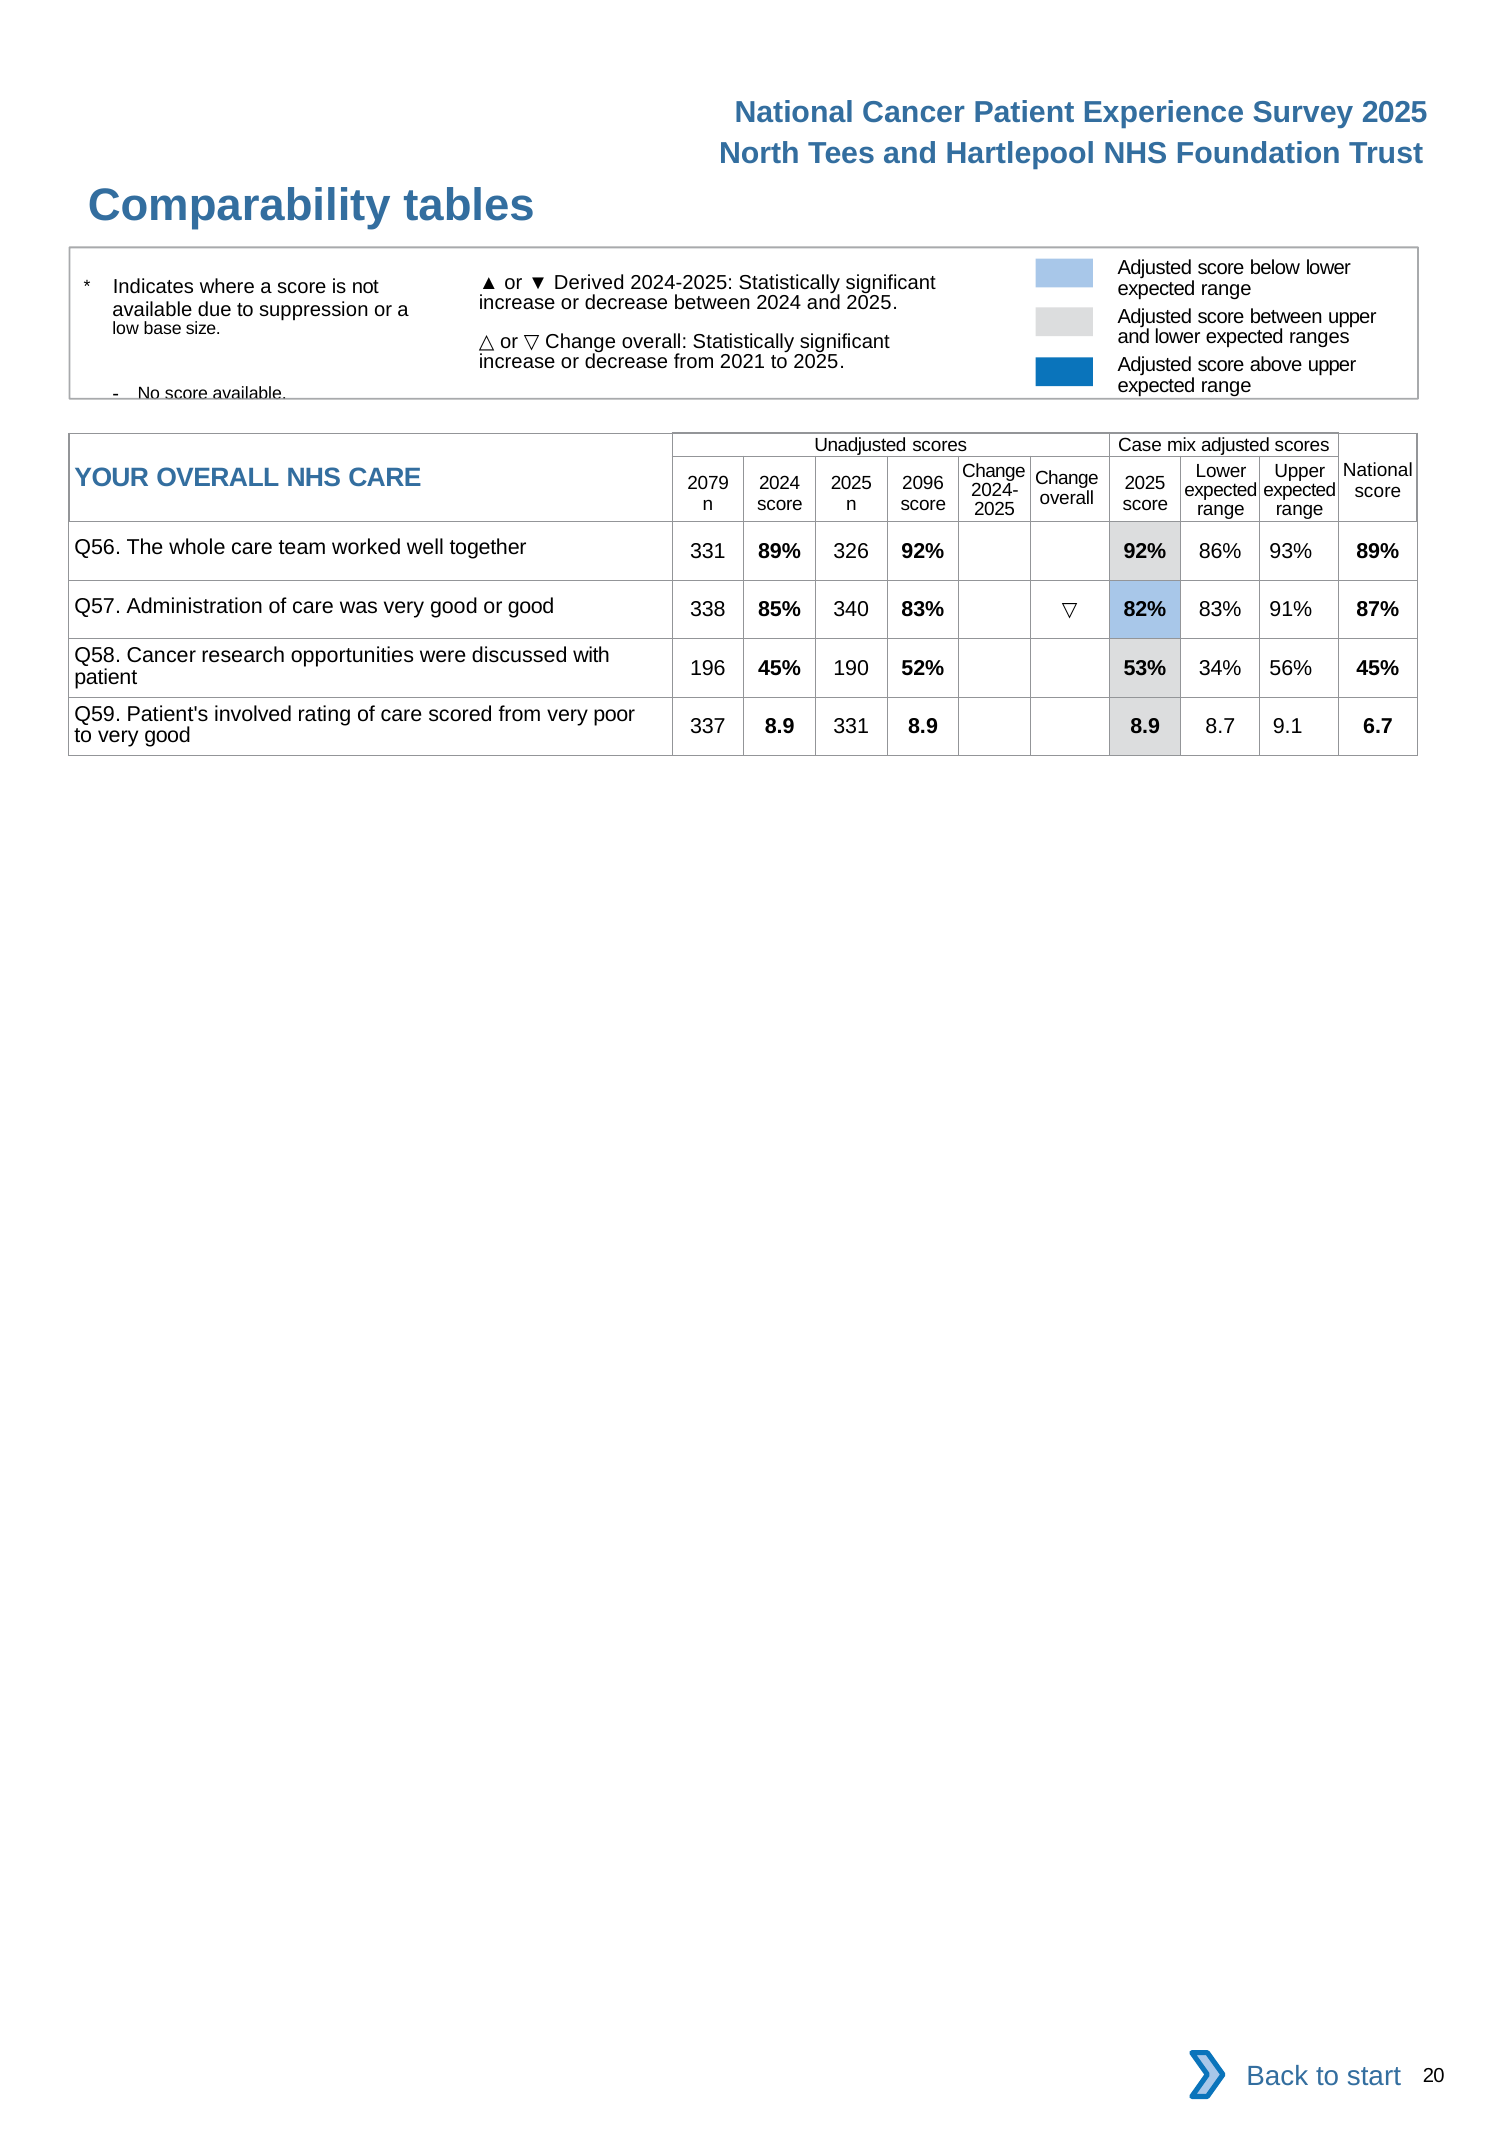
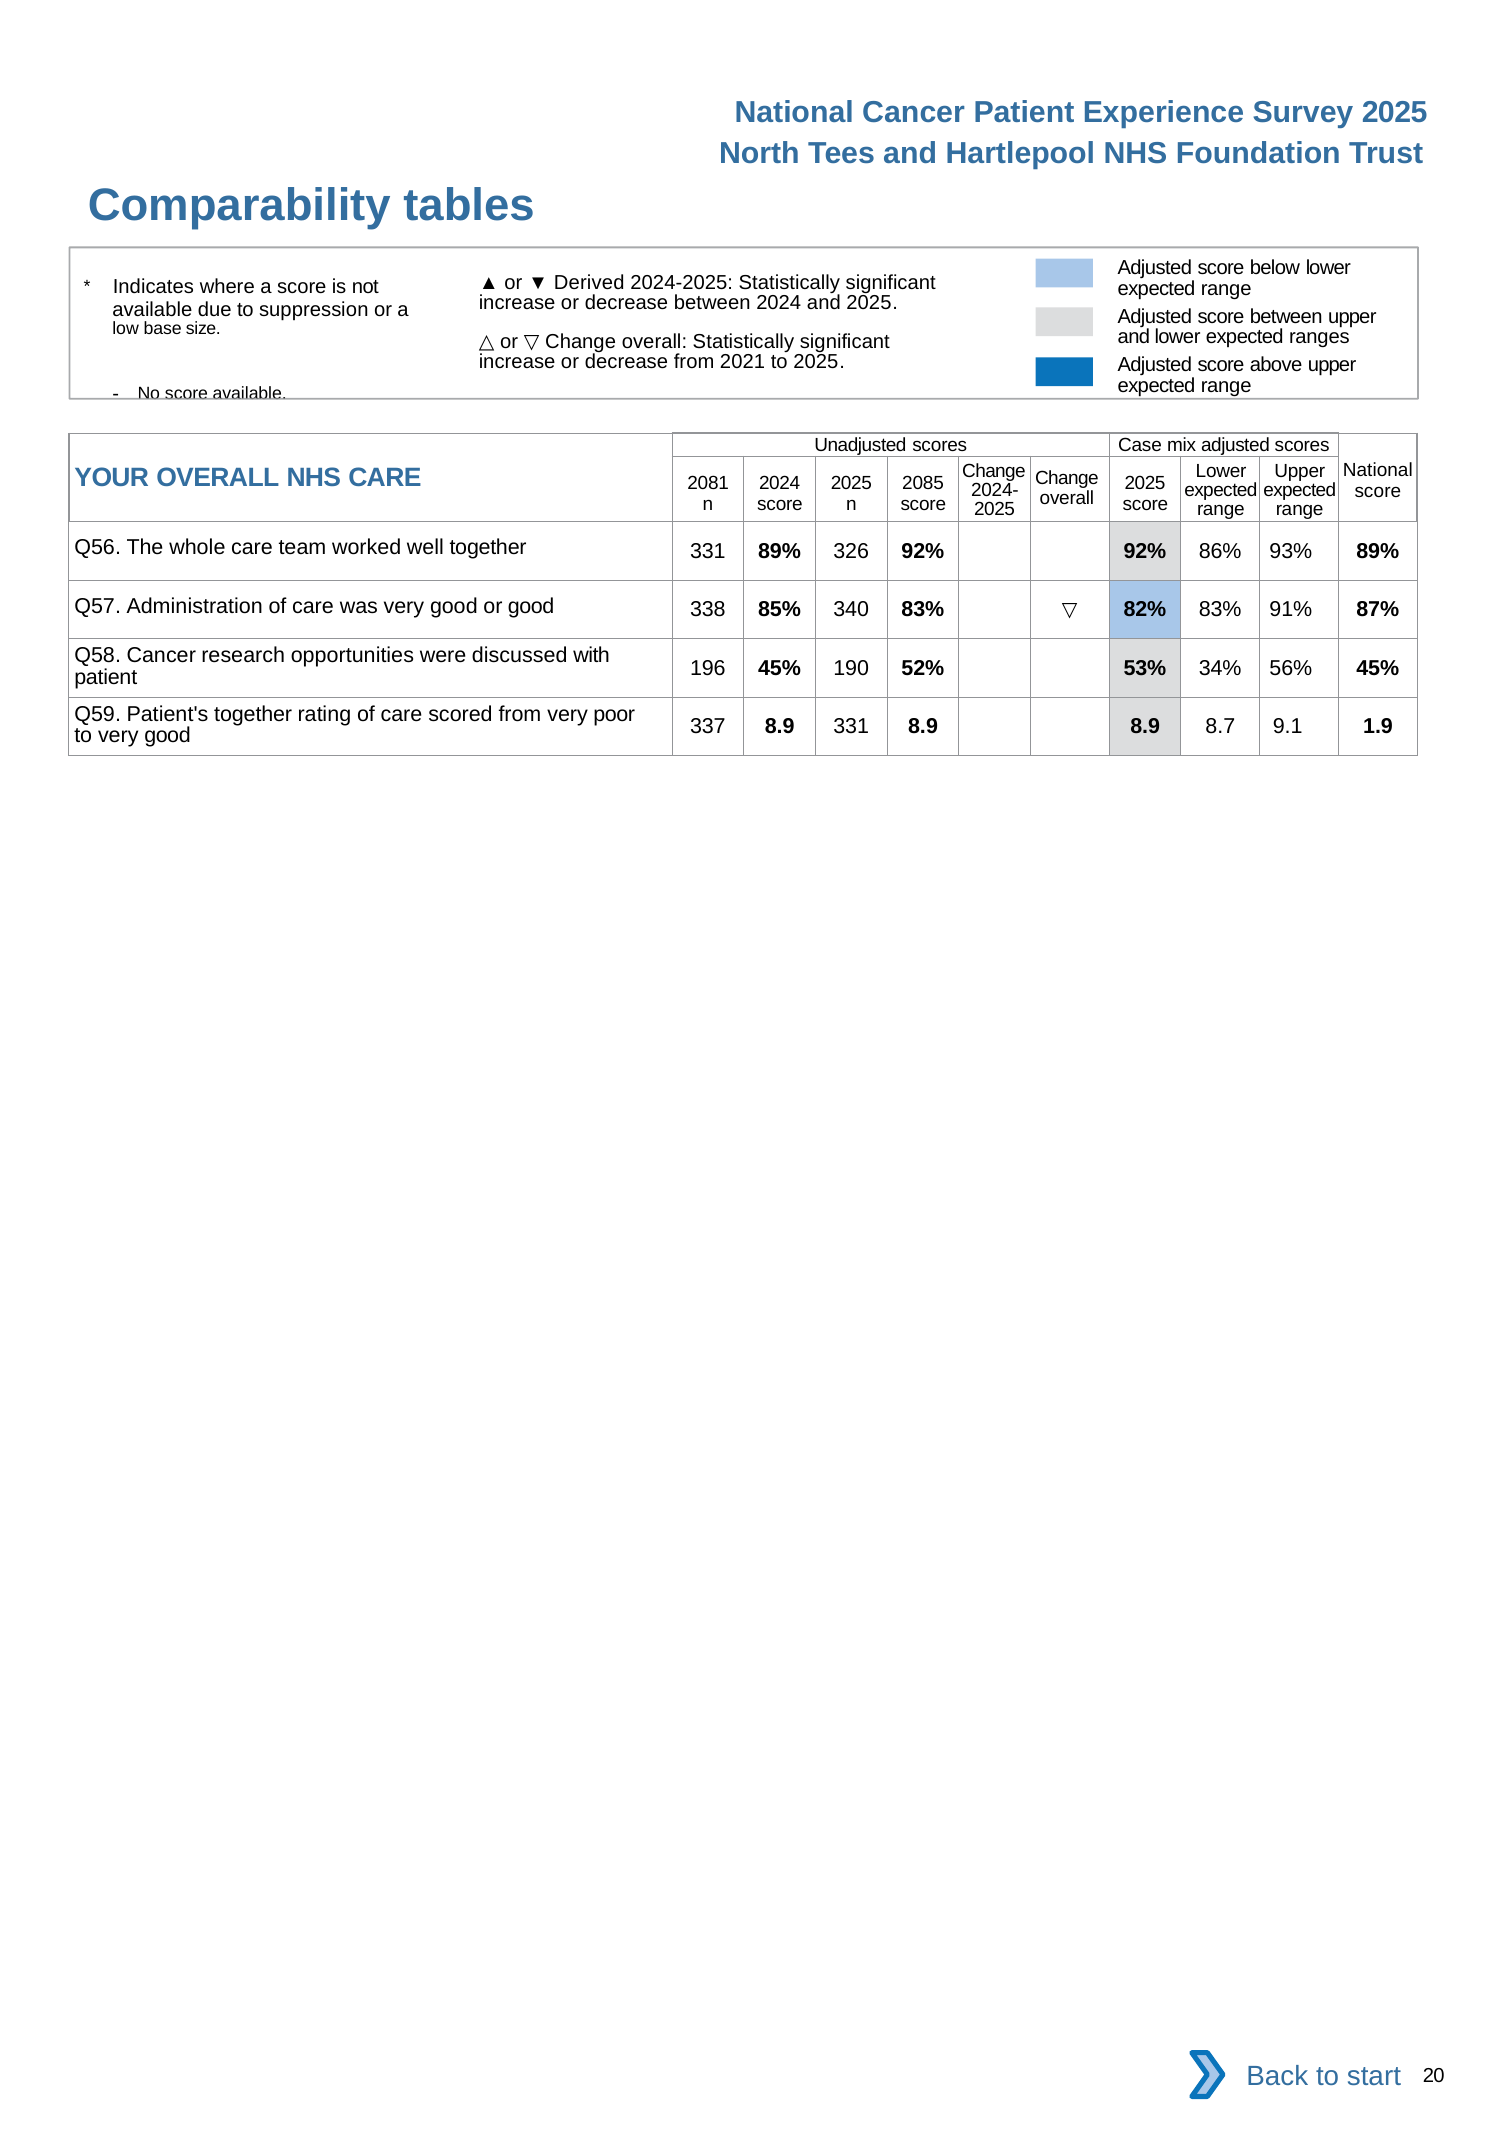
2079: 2079 -> 2081 (708, 483)
2096: 2096 -> 2085 (923, 483)
Patient's involved: involved -> together (253, 714)
6.7: 6.7 -> 1.9 (1378, 727)
